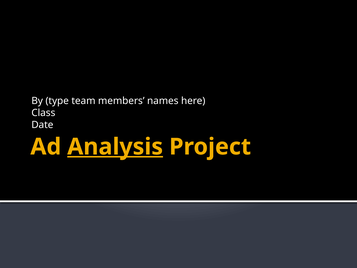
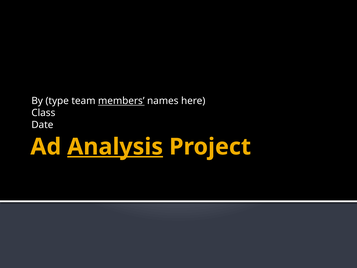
members underline: none -> present (121, 101)
